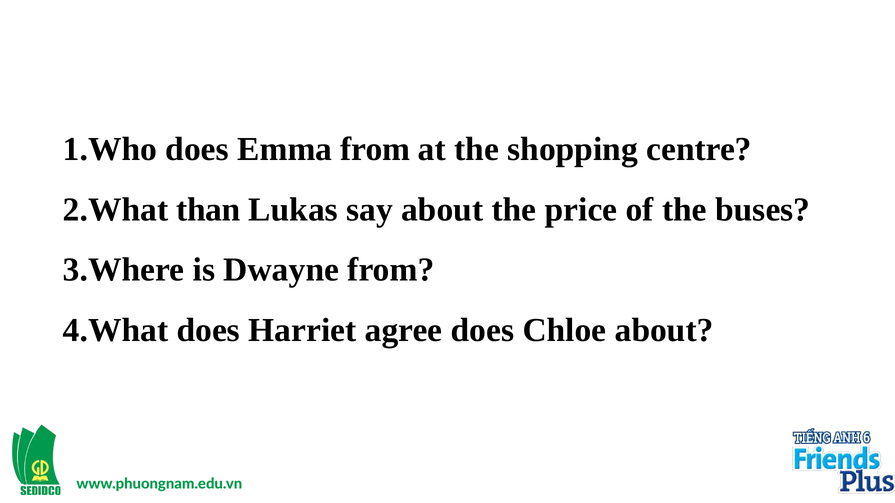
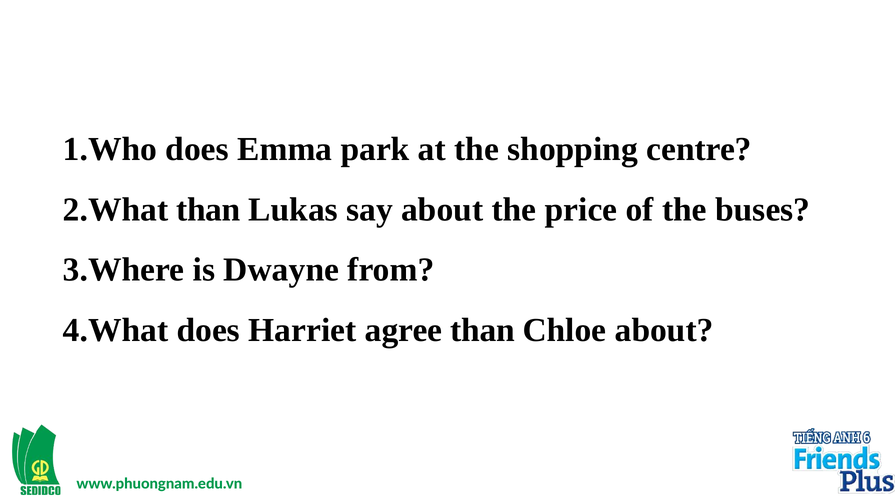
Emma from: from -> park (375, 149)
agree does: does -> than (483, 330)
